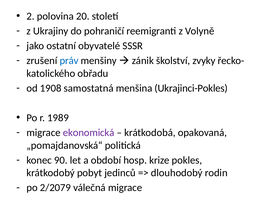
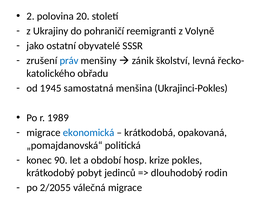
zvyky: zvyky -> levná (204, 61)
1908: 1908 -> 1945 (51, 88)
ekonomická colour: purple -> blue (89, 133)
2/2079: 2/2079 -> 2/2055 (55, 188)
